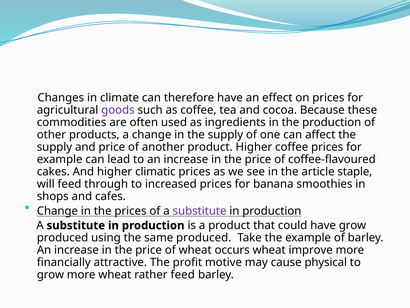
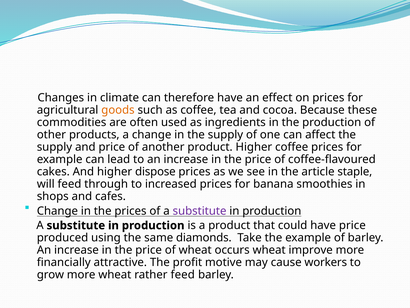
goods colour: purple -> orange (118, 110)
climatic: climatic -> dispose (155, 171)
have grow: grow -> price (352, 225)
same produced: produced -> diamonds (204, 237)
physical: physical -> workers (326, 262)
